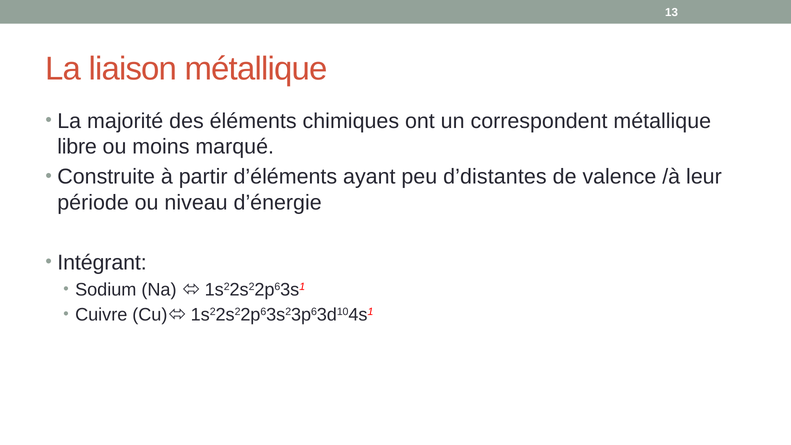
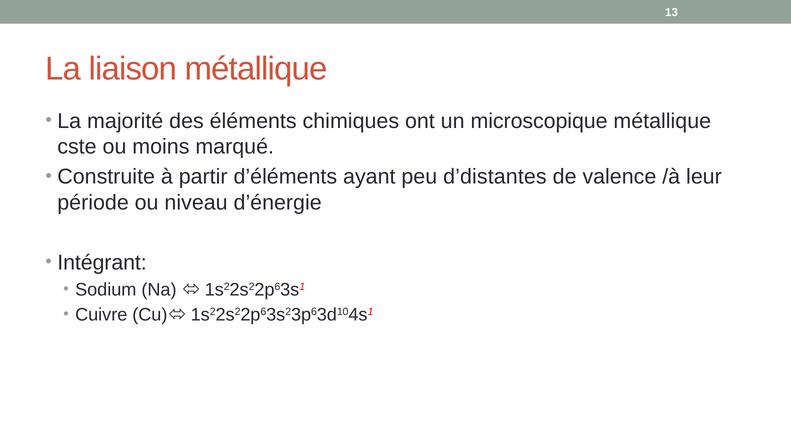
correspondent: correspondent -> microscopique (539, 121)
libre: libre -> cste (77, 147)
